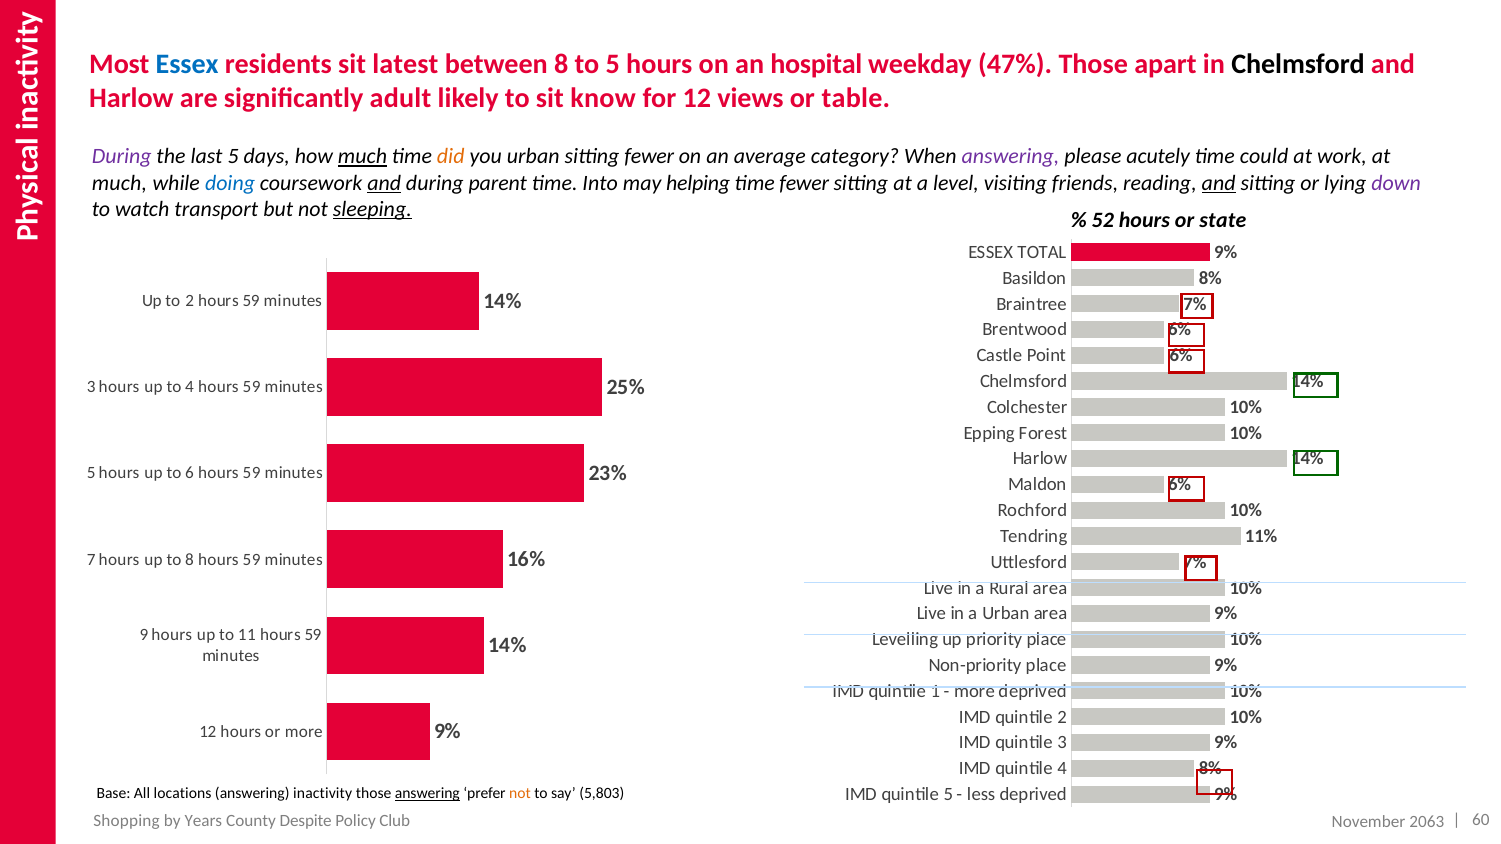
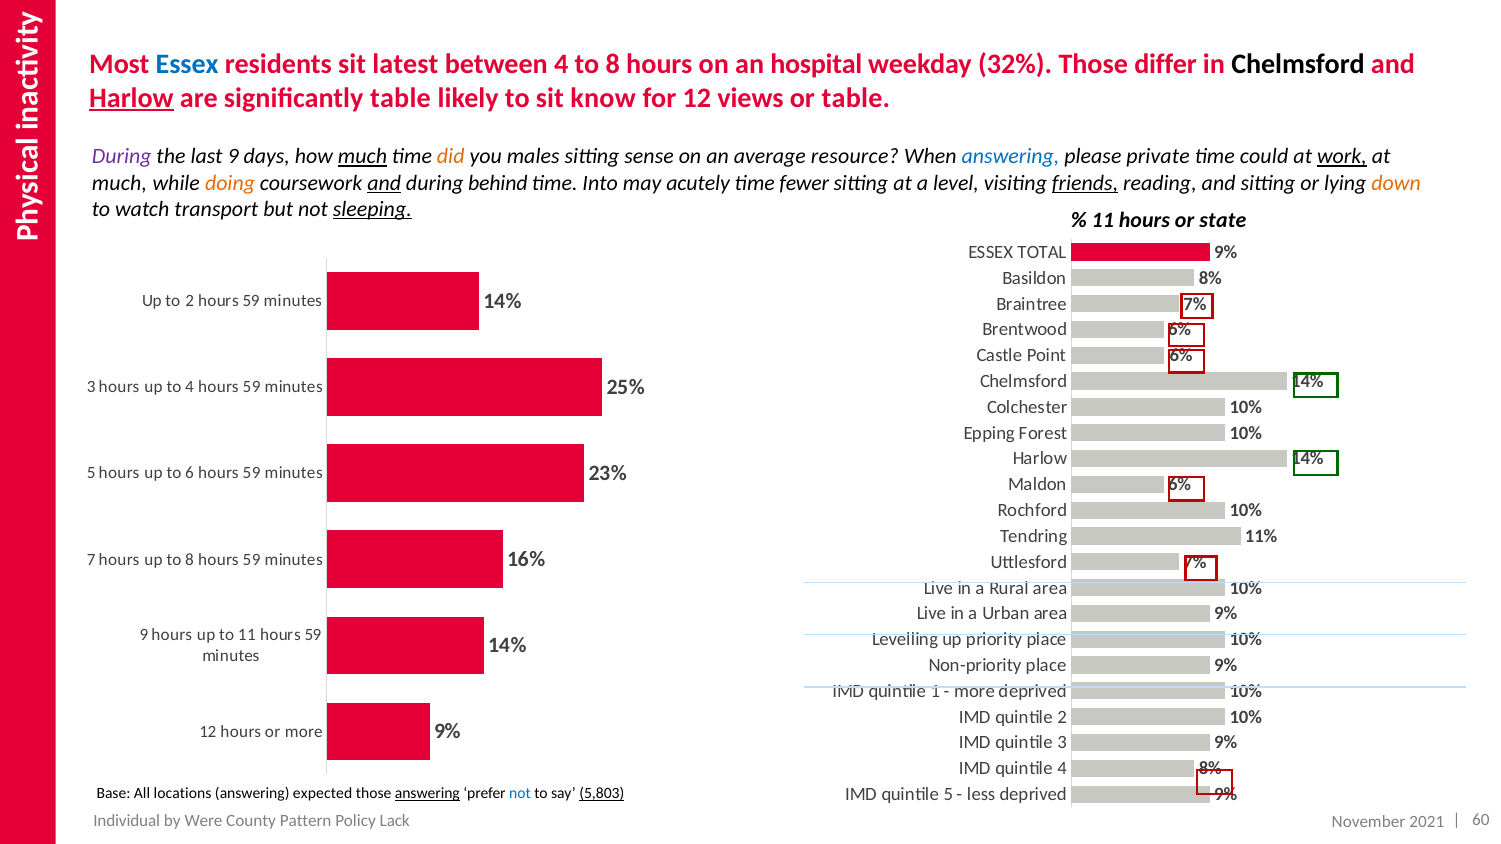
between 8: 8 -> 4 (561, 64)
5: 5 -> 8 (613, 64)
47%: 47% -> 32% (1015, 64)
apart: apart -> differ (1166, 64)
Harlow underline: none -> present (131, 98)
significantly adult: adult -> table (400, 98)
last 5: 5 -> 9 (233, 157)
you urban: urban -> males (533, 157)
sitting fewer: fewer -> sense (649, 157)
category: category -> resource (855, 157)
answering colour: purple -> blue (1011, 157)
acutely: acutely -> private (1158, 157)
work underline: none -> present (1342, 157)
doing colour: blue -> orange (230, 183)
parent: parent -> behind (498, 183)
helping: helping -> acutely (698, 183)
friends underline: none -> present (1085, 183)
and underline: present -> none (1219, 183)
down colour: purple -> orange (1396, 183)
52: 52 -> 11 (1103, 221)
inactivity: inactivity -> expected (323, 794)
not colour: orange -> blue (520, 794)
5,803 underline: none -> present (602, 794)
Shopping: Shopping -> Individual (127, 821)
Years: Years -> Were (203, 821)
Despite: Despite -> Pattern (306, 821)
Club: Club -> Lack (395, 821)
2063: 2063 -> 2021 (1427, 823)
